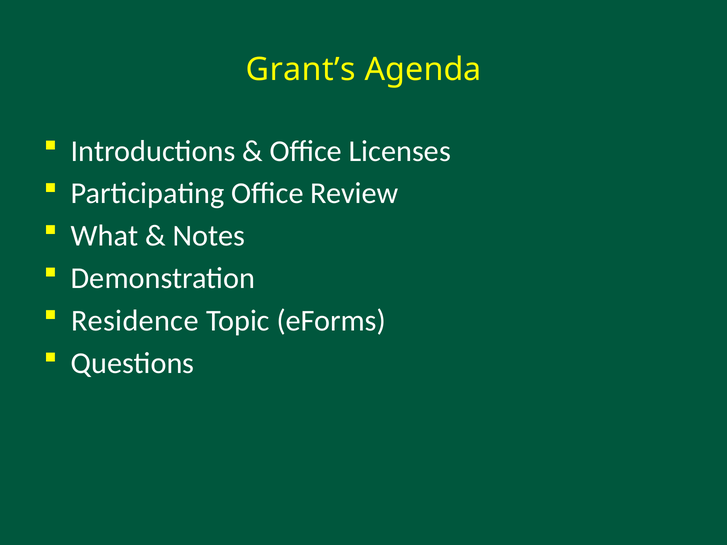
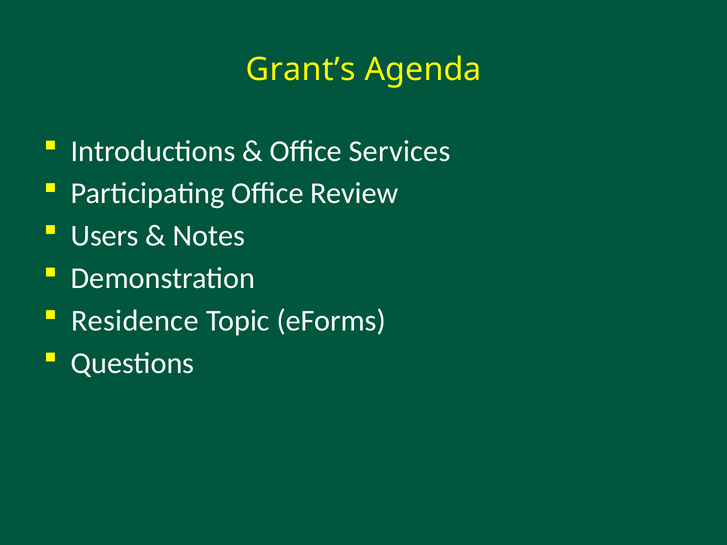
Licenses: Licenses -> Services (400, 151)
What: What -> Users (105, 236)
